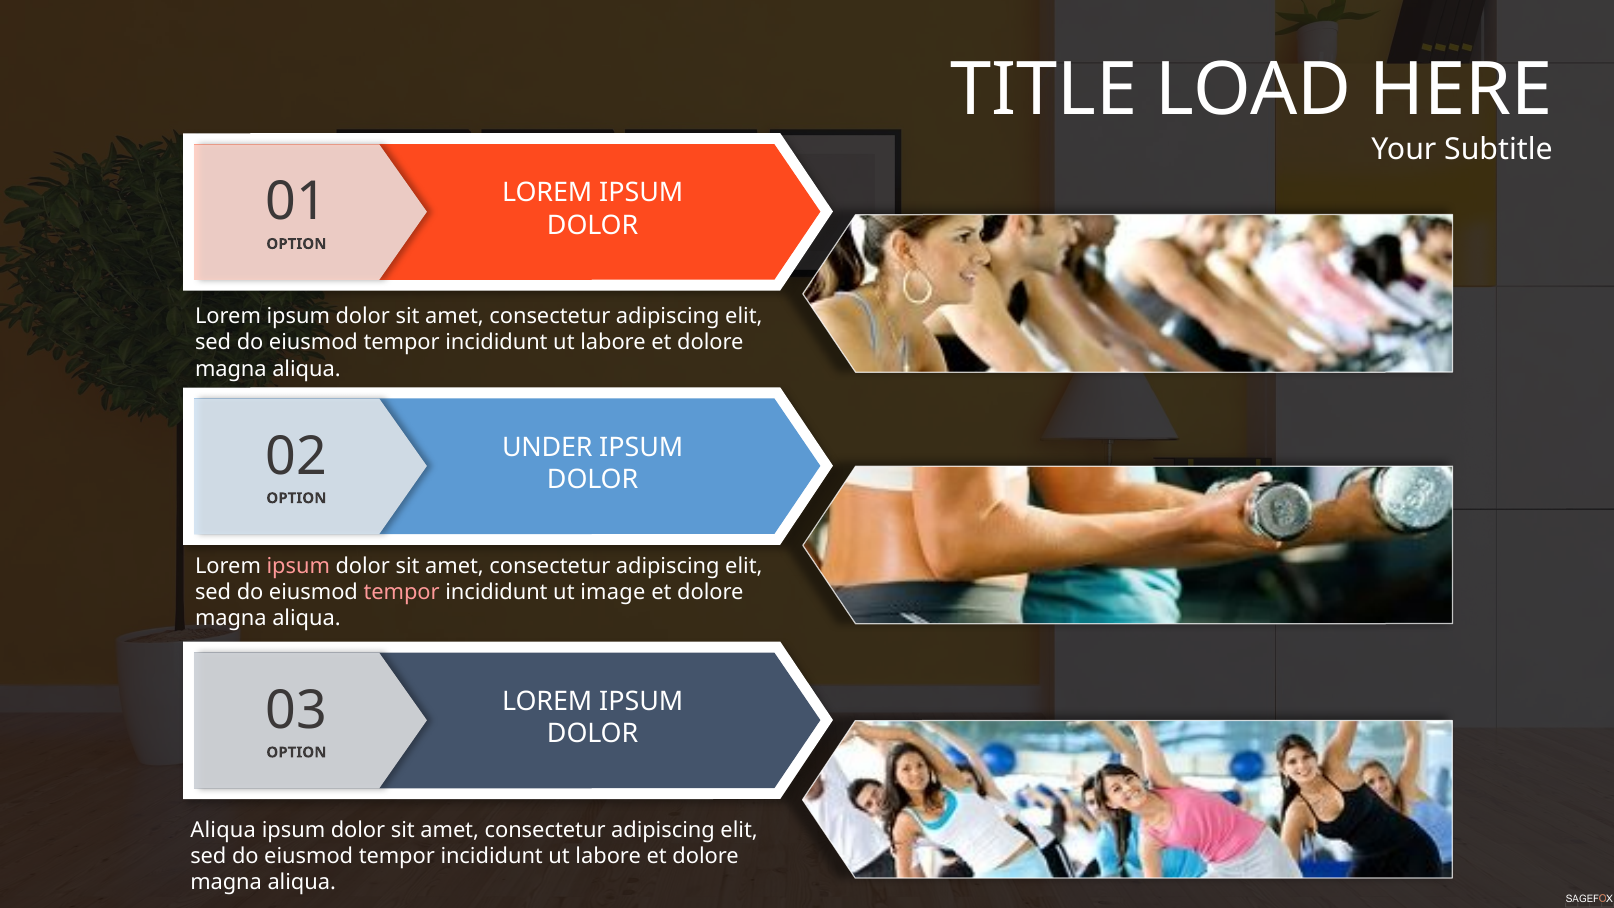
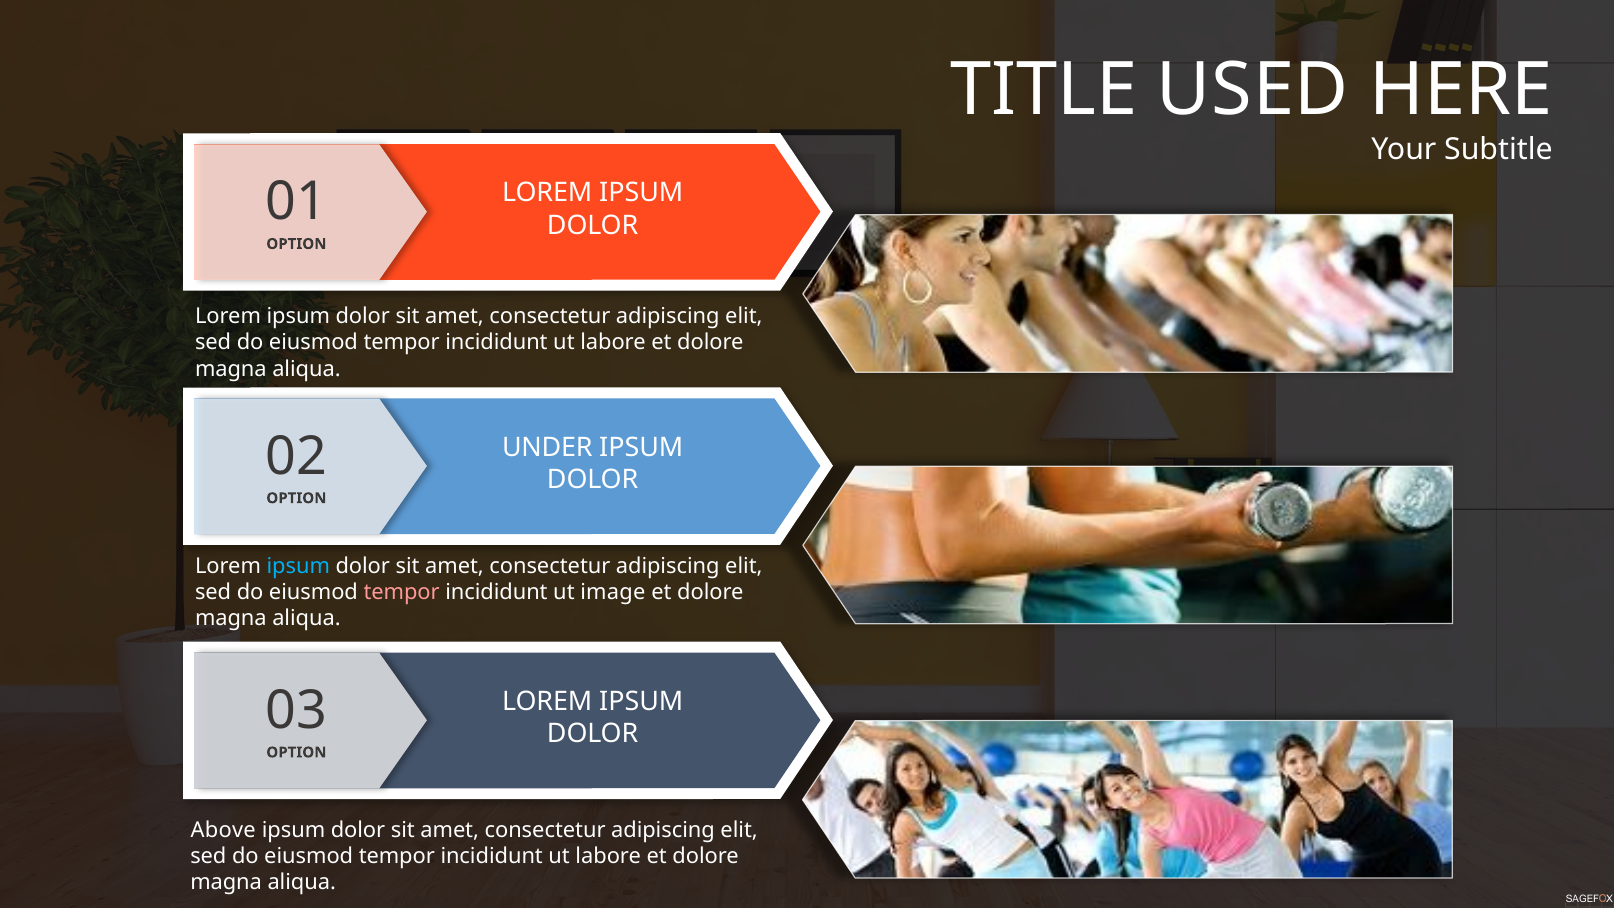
LOAD: LOAD -> USED (1253, 90)
ipsum colour: pink -> light blue (298, 566)
Aliqua: Aliqua -> Above (223, 830)
